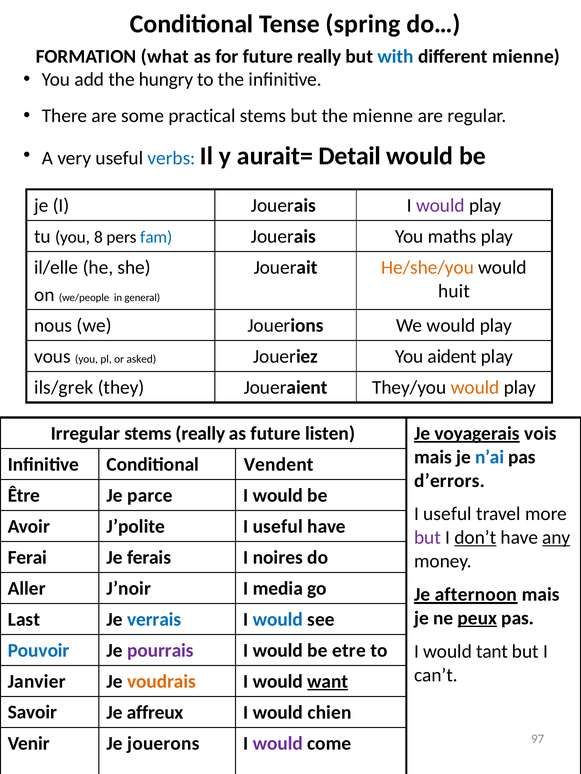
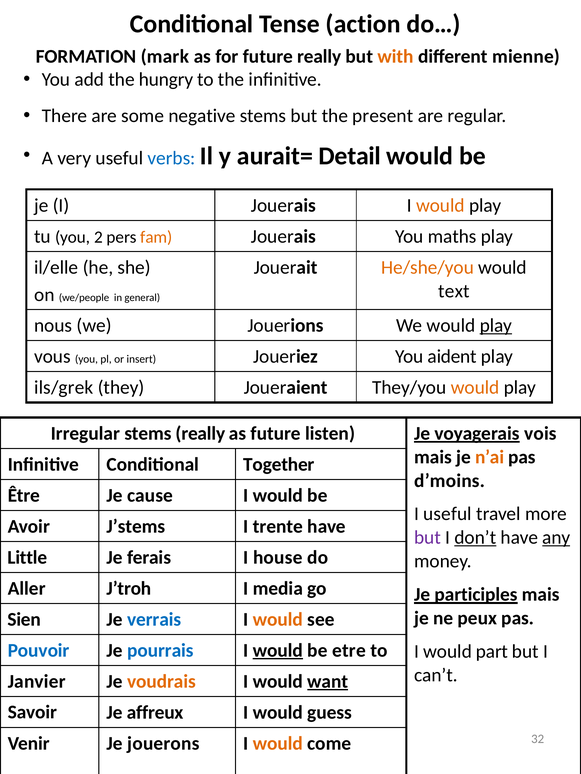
spring: spring -> action (363, 24)
what: what -> mark (165, 56)
with colour: blue -> orange (396, 56)
practical: practical -> negative (202, 116)
the mienne: mienne -> present (383, 116)
would colour: purple -> orange (440, 206)
8: 8 -> 2 (98, 237)
fam colour: blue -> orange (156, 237)
huit: huit -> text (454, 291)
play underline: none -> present (496, 326)
asked: asked -> insert (141, 359)
n’ai colour: blue -> orange (490, 457)
Vendent: Vendent -> Together (279, 465)
d’errors: d’errors -> d’moins (450, 481)
parce: parce -> cause (150, 496)
J’polite: J’polite -> J’stems (136, 527)
useful: useful -> trente (278, 527)
Ferai: Ferai -> Little (27, 558)
noires: noires -> house (278, 558)
J’noir: J’noir -> J’troh (129, 589)
afternoon: afternoon -> participles (476, 595)
peux underline: present -> none (477, 619)
Last: Last -> Sien (24, 620)
would colour: blue -> orange (278, 620)
pourrais colour: purple -> blue (160, 651)
would underline: none -> present (278, 651)
tant: tant -> part (492, 652)
chien: chien -> guess (330, 713)
would colour: purple -> orange (278, 744)
97: 97 -> 32 (538, 739)
